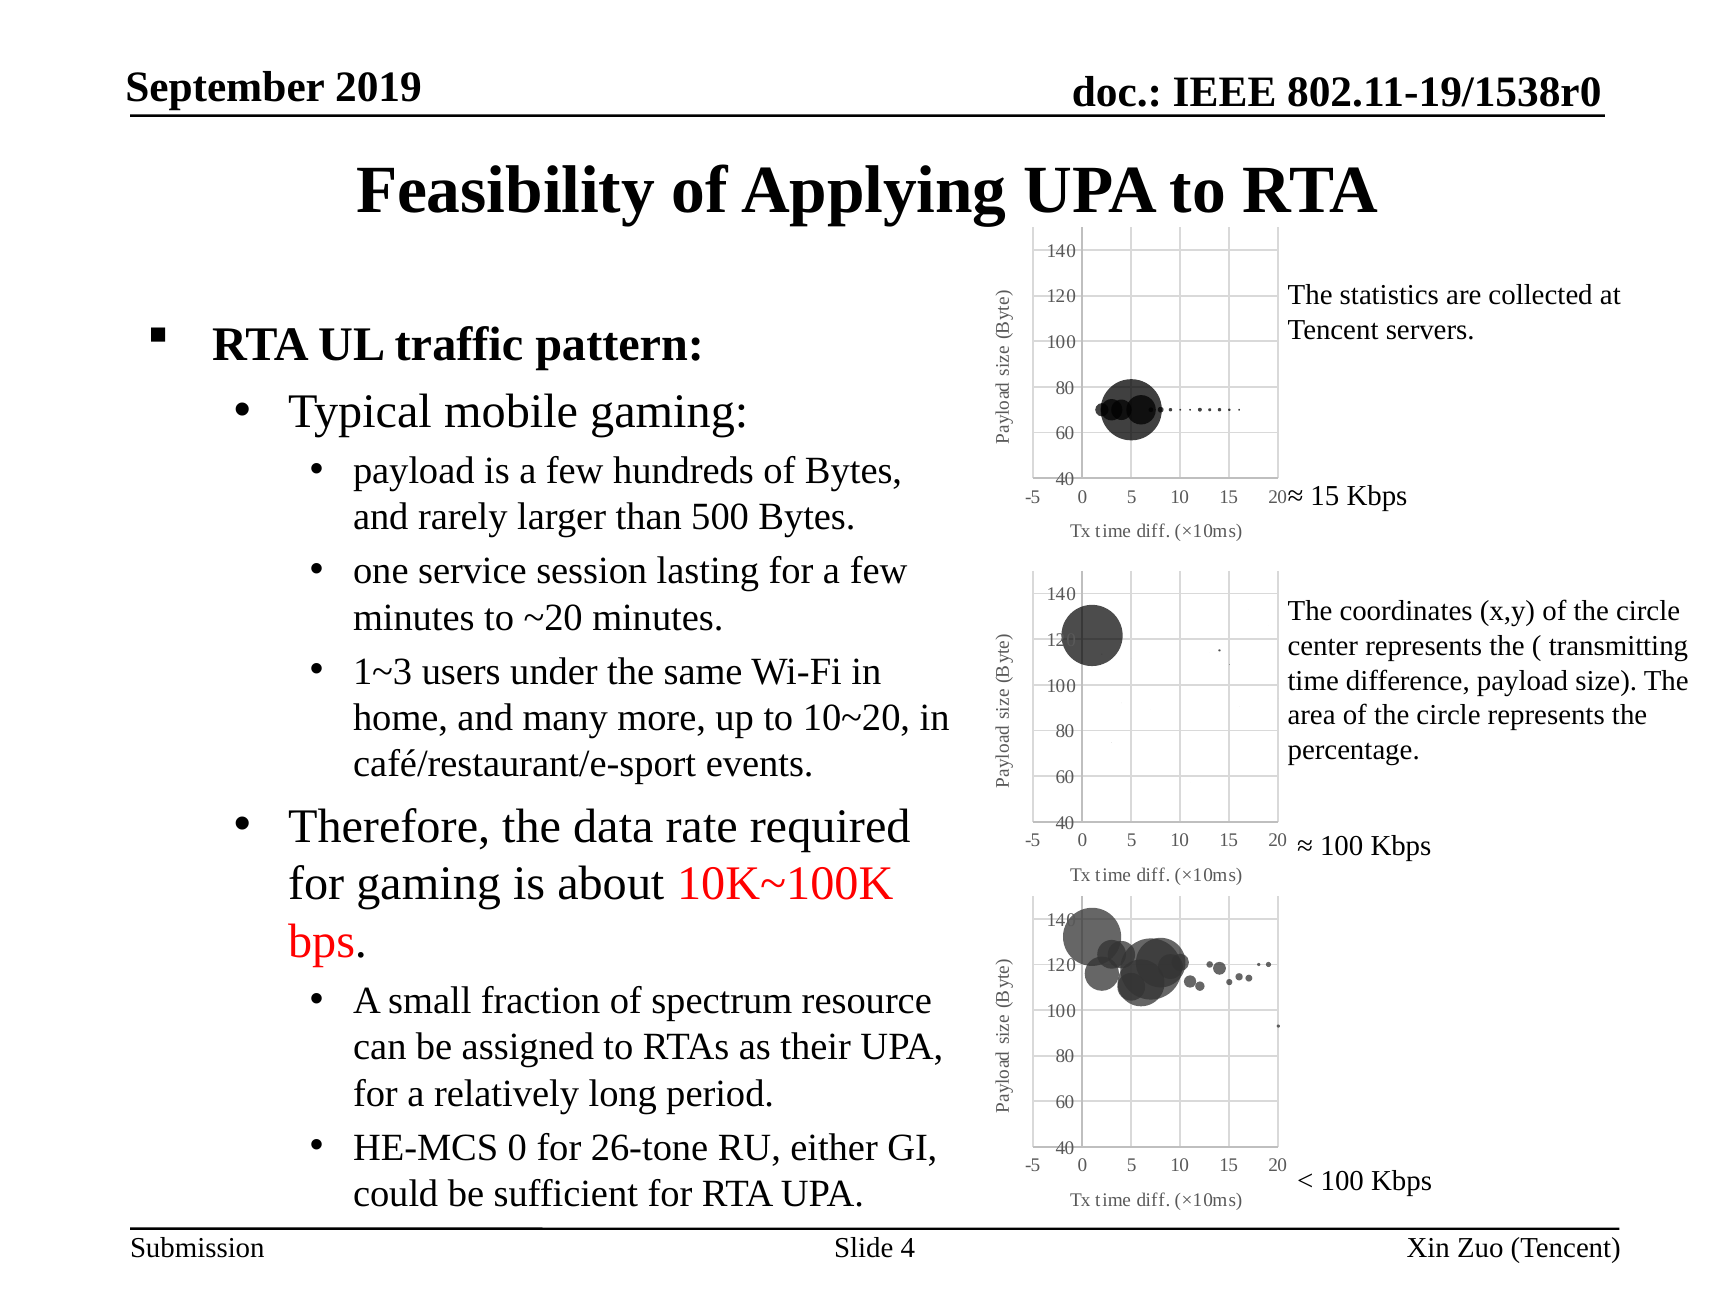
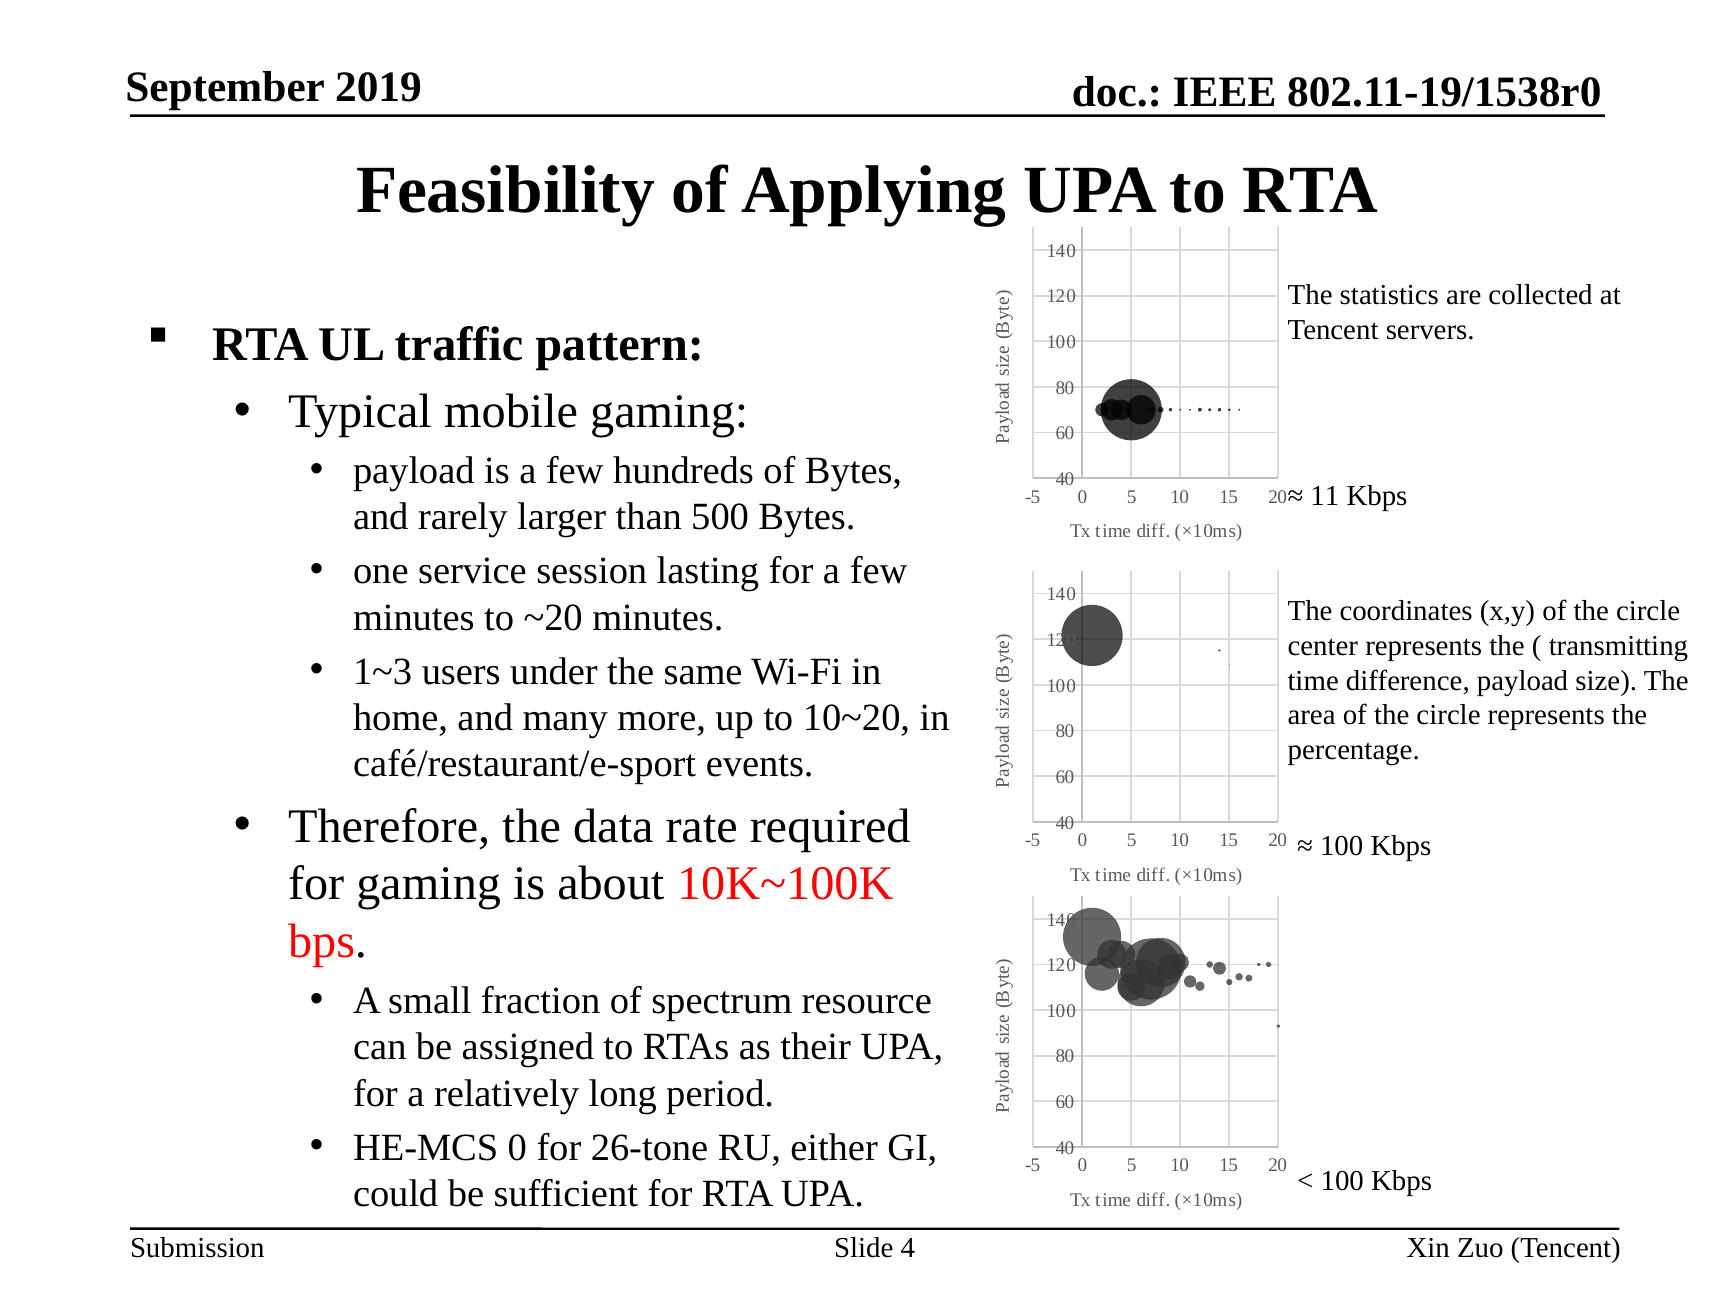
15: 15 -> 11 (1325, 496)
